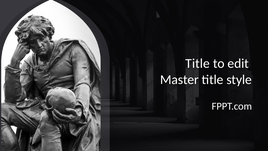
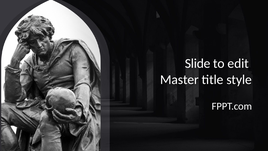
Title: Title -> Slide (198, 63)
